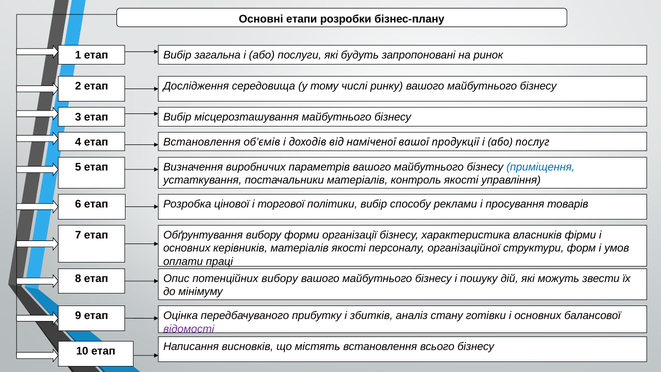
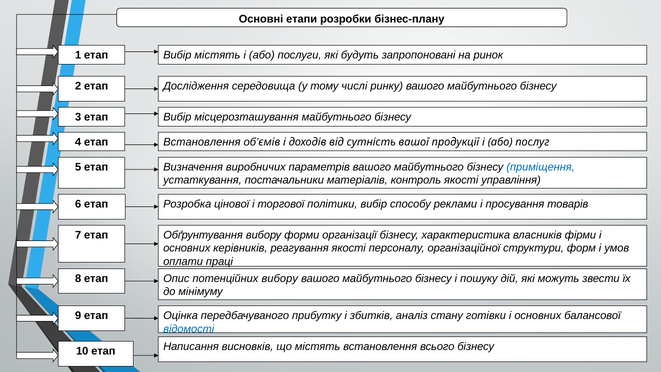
Вибір загальна: загальна -> містять (217, 55)
наміченої: наміченої -> сутність (371, 142)
керівників матеріалів: матеріалів -> реагування (300, 248)
відомості colour: purple -> blue (189, 329)
